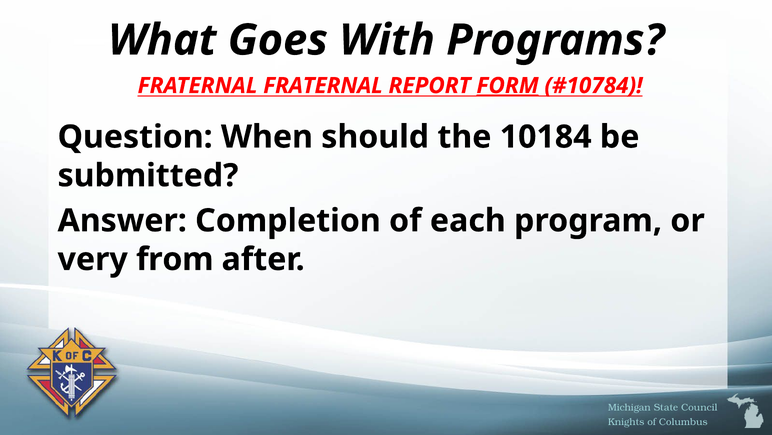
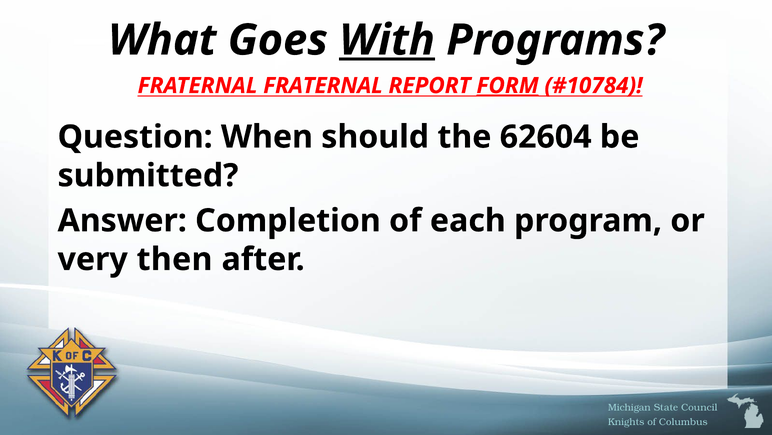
With underline: none -> present (387, 40)
10184: 10184 -> 62604 (546, 137)
from: from -> then (175, 259)
